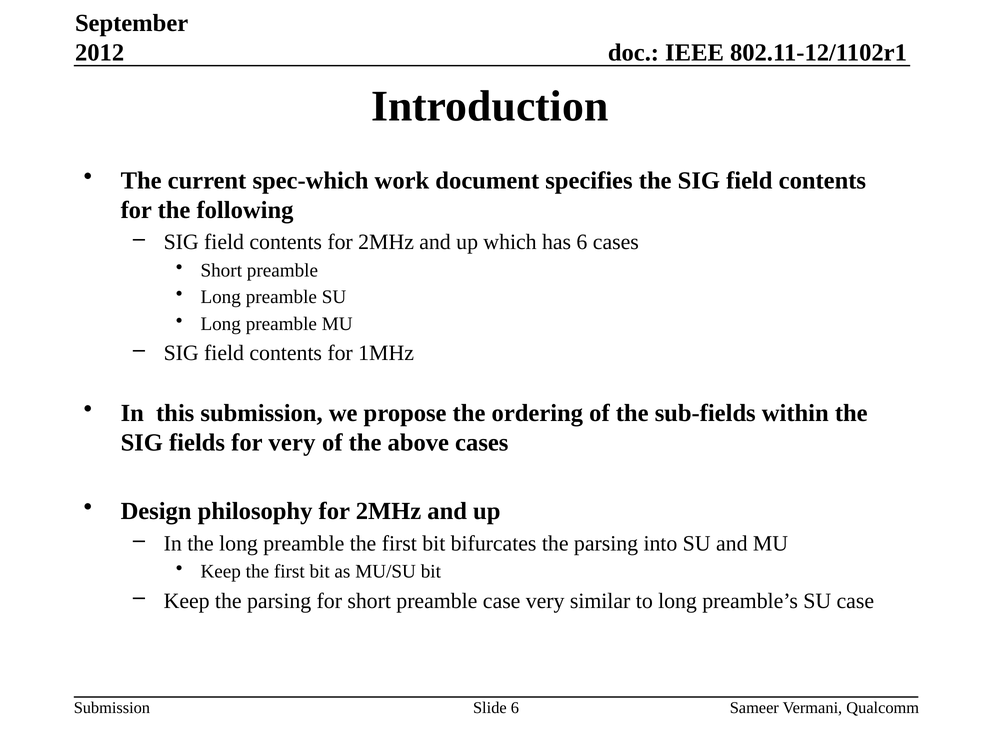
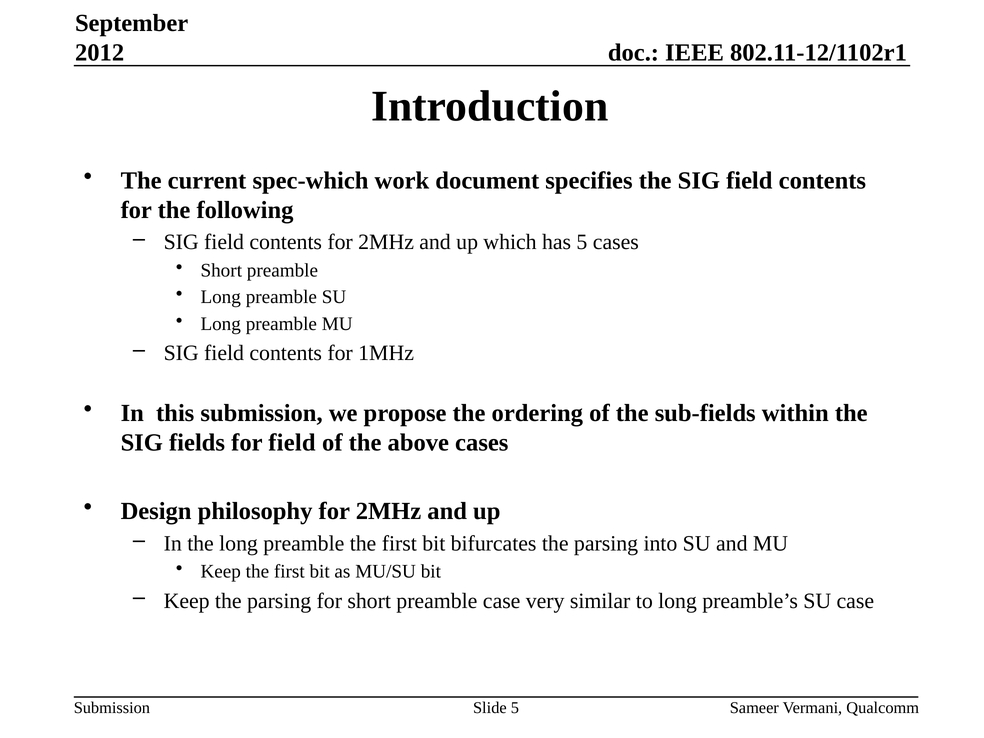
has 6: 6 -> 5 (582, 242)
for very: very -> field (292, 442)
Slide 6: 6 -> 5 (515, 708)
